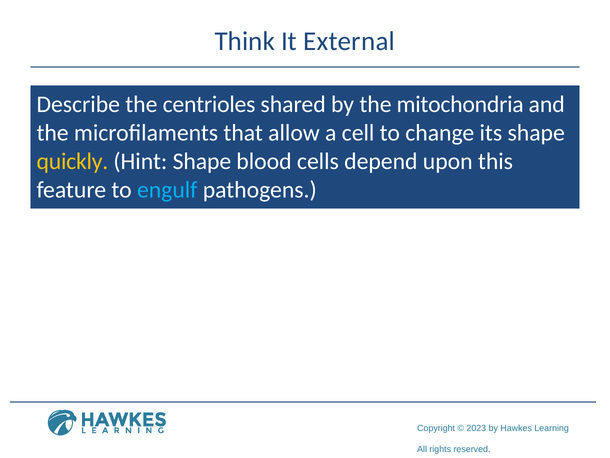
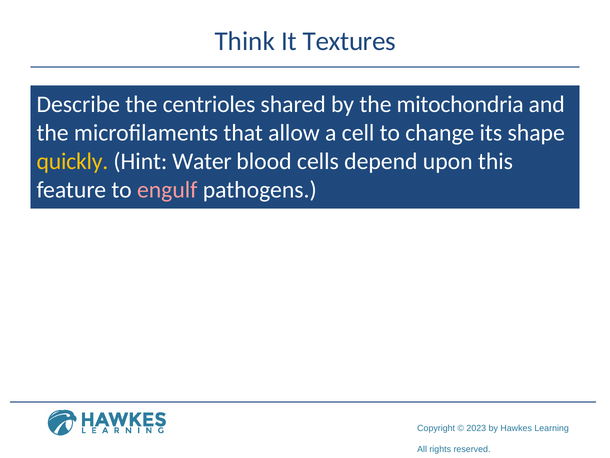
External: External -> Textures (349, 41)
Hint Shape: Shape -> Water (202, 161)
engulf colour: light blue -> pink (167, 189)
